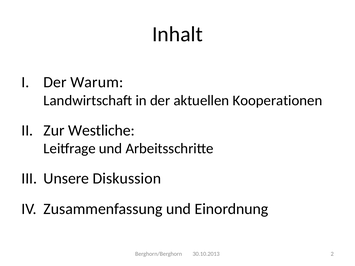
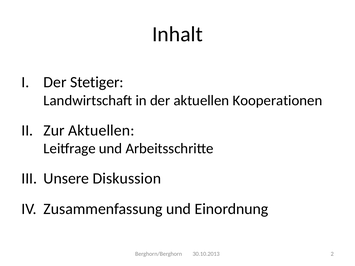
Warum: Warum -> Stetiger (97, 82)
Zur Westliche: Westliche -> Aktuellen (101, 130)
